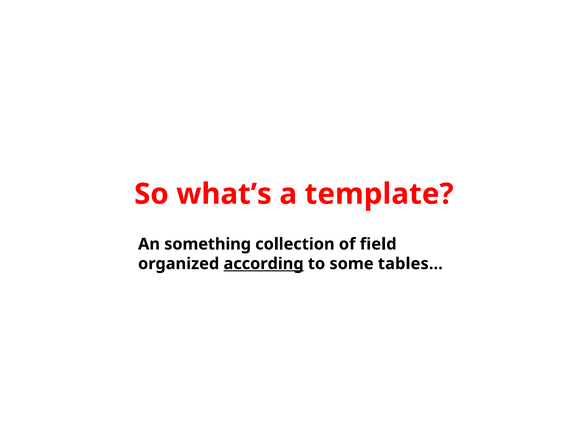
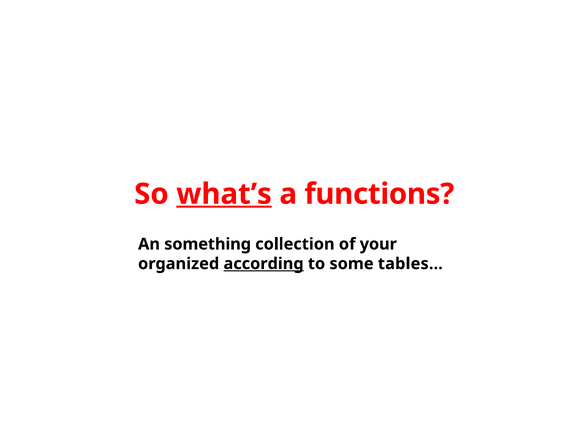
what’s underline: none -> present (224, 194)
template: template -> functions (379, 194)
field: field -> your (378, 244)
